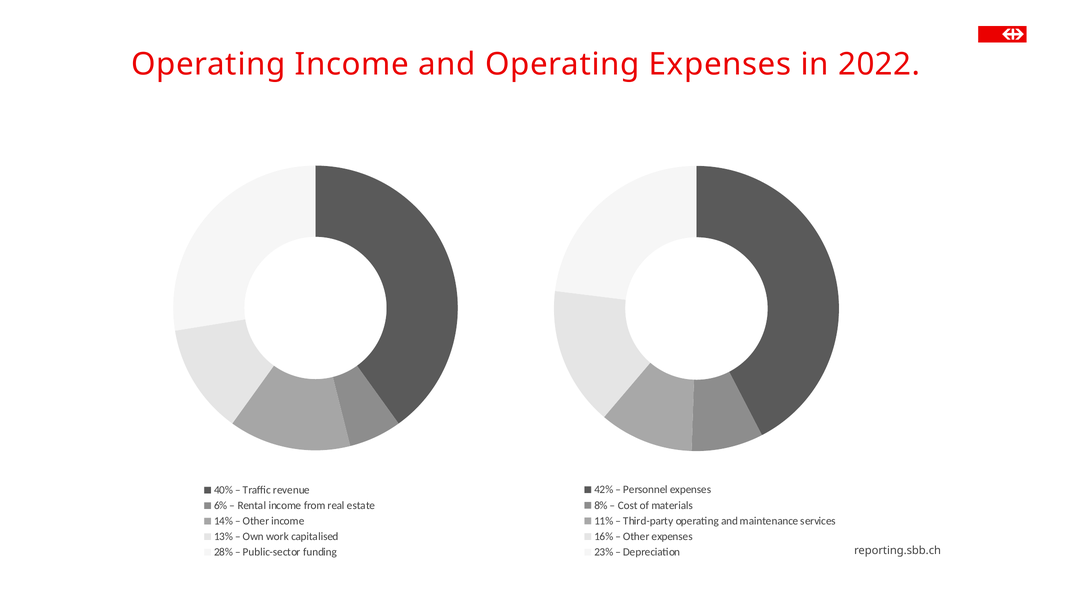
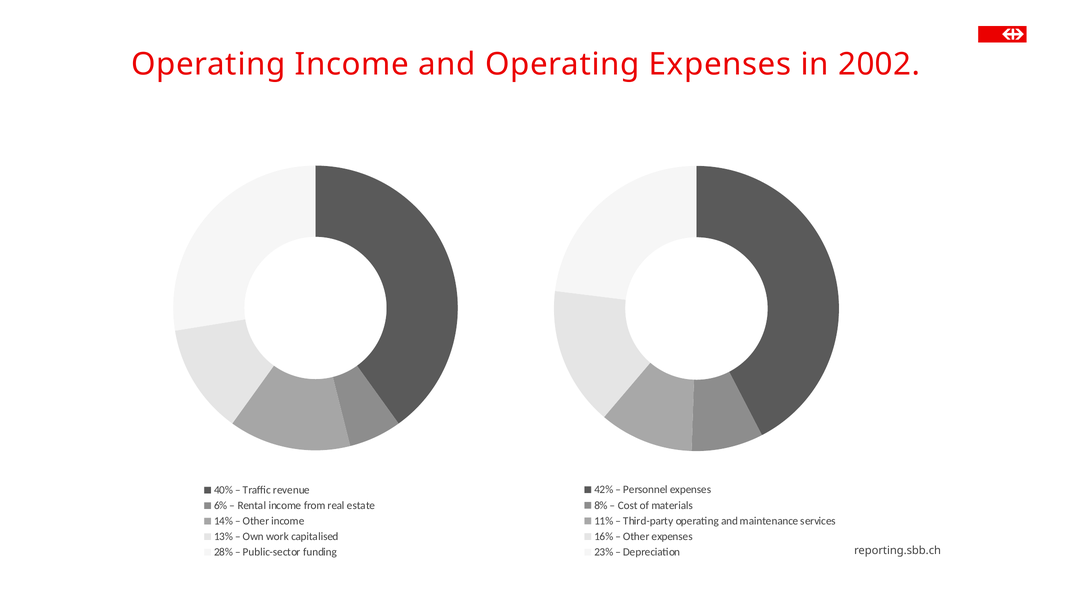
2022: 2022 -> 2002 (879, 64)
